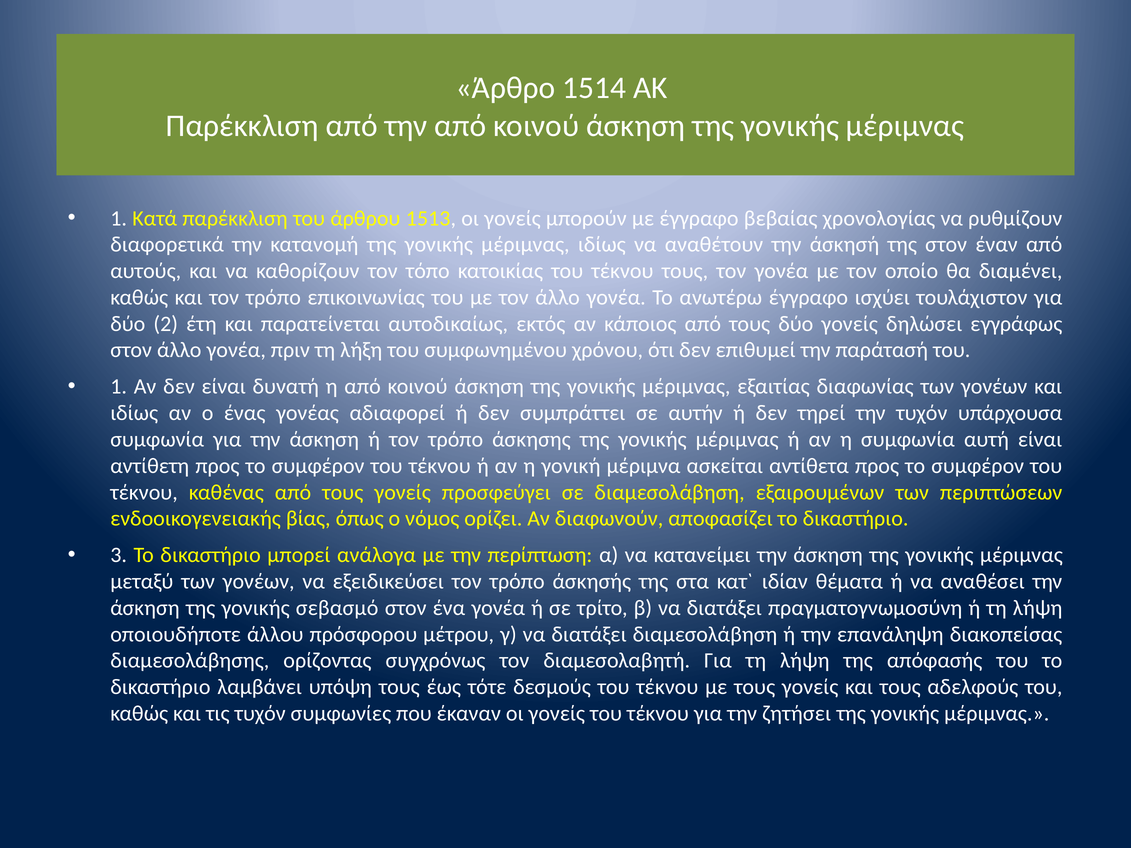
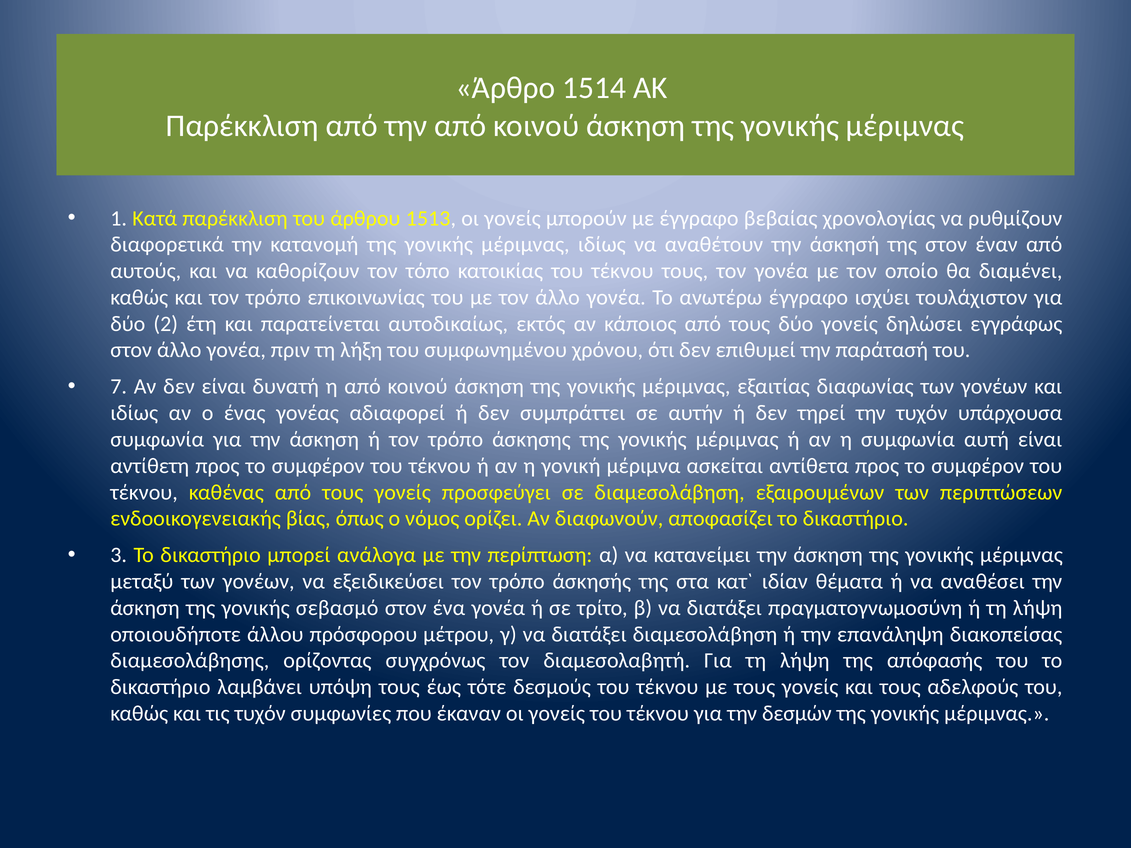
1: 1 -> 7 (119, 387)
ζητήσει: ζητήσει -> δεσμών (797, 714)
